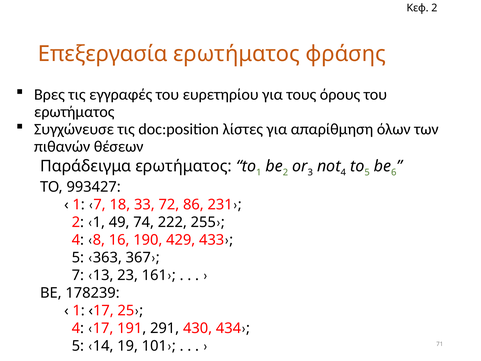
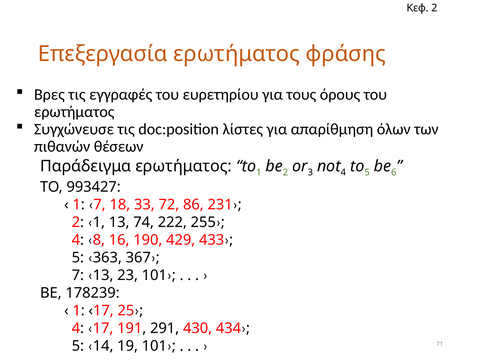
1 49: 49 -> 13 (119, 222)
23 161: 161 -> 101 (154, 275)
